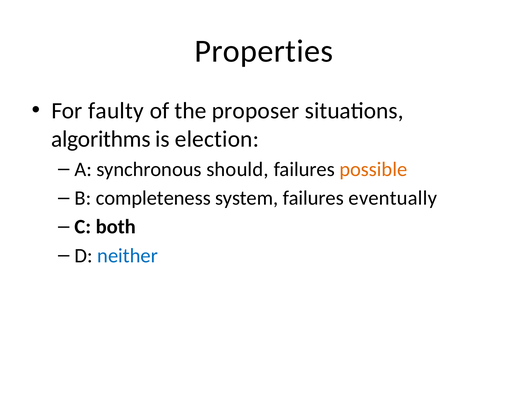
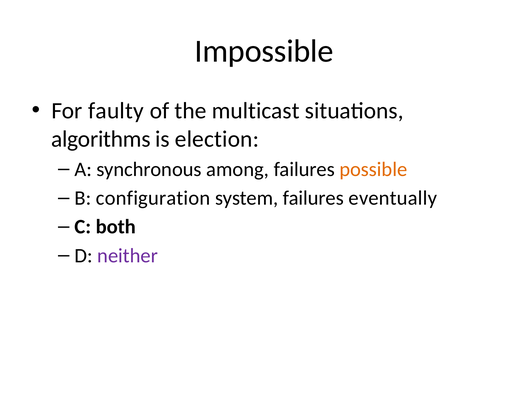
Properties: Properties -> Impossible (264, 51)
proposer: proposer -> multicast (256, 111)
should: should -> among (238, 169)
completeness: completeness -> configuration (153, 198)
neither colour: blue -> purple (128, 256)
